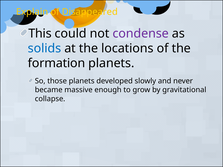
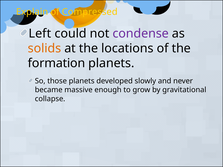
Disappeared: Disappeared -> Compressed (90, 12)
This: This -> Left (40, 34)
solids colour: blue -> orange (44, 48)
